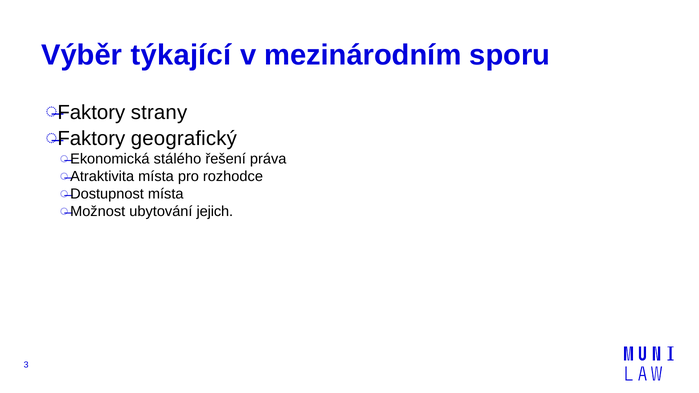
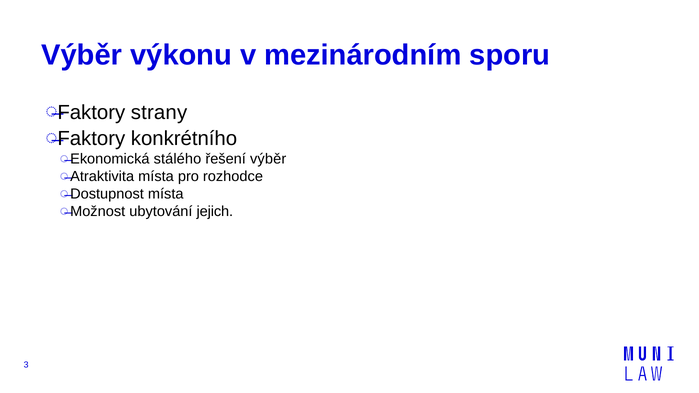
týkající: týkající -> výkonu (181, 55)
geografický: geografický -> konkrétního (184, 139)
řešení práva: práva -> výběr (268, 159)
